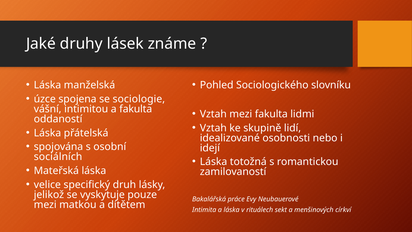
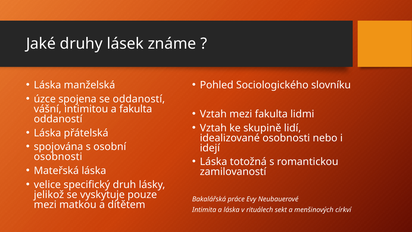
se sociologie: sociologie -> oddaností (139, 99)
sociálních: sociálních -> osobnosti (58, 157)
